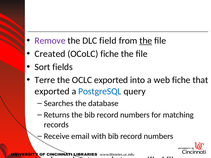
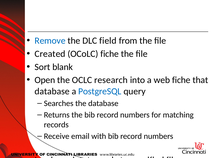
Remove colour: purple -> blue (50, 41)
the underline: present -> none (146, 41)
fields: fields -> blank (63, 67)
Terre: Terre -> Open (45, 80)
OCLC exported: exported -> research (111, 80)
exported: exported -> database (52, 91)
